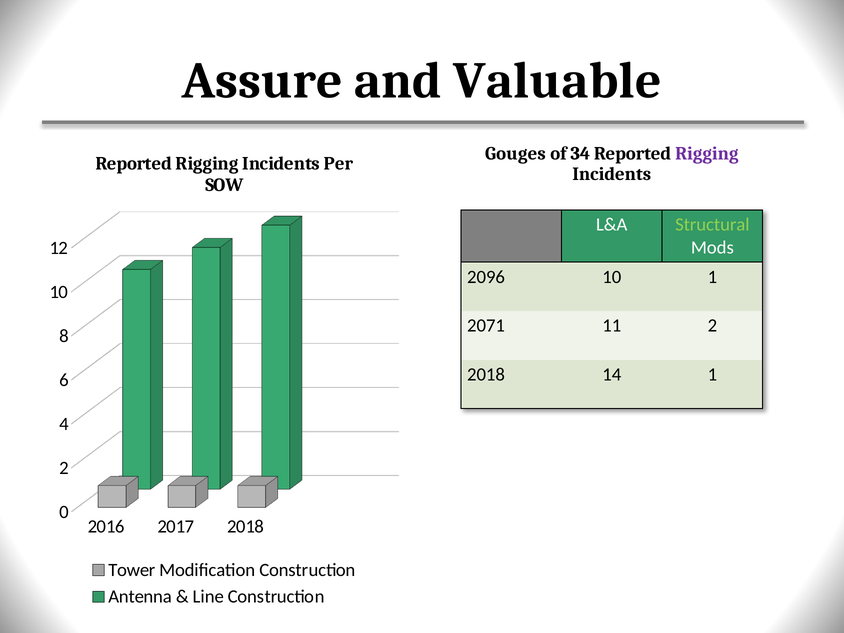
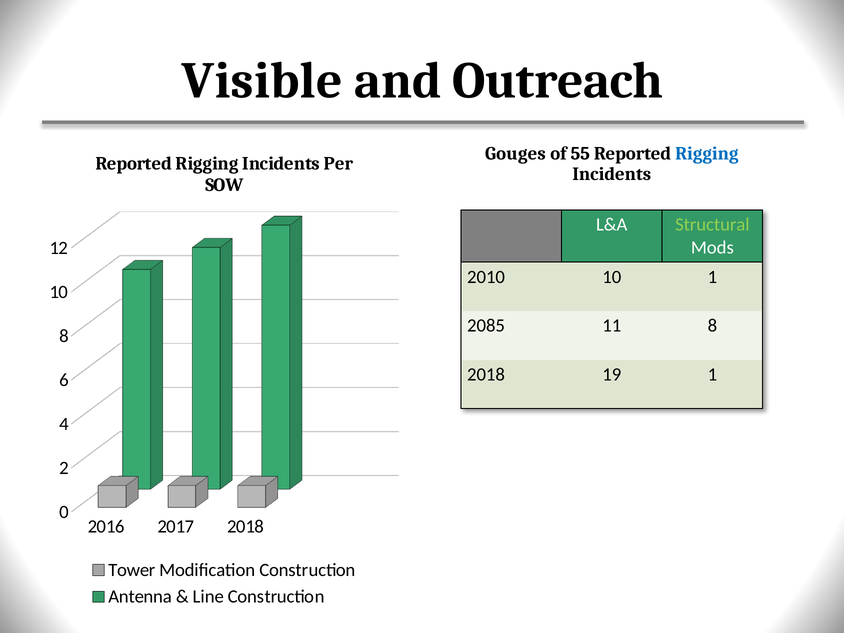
Assure: Assure -> Visible (262, 81)
Valuable: Valuable -> Outreach (558, 81)
34: 34 -> 55 (580, 154)
Rigging colour: purple -> blue (707, 154)
2096: 2096 -> 2010 (486, 277)
2071: 2071 -> 2085 (486, 326)
11 2: 2 -> 8 (712, 326)
14: 14 -> 19 (612, 375)
